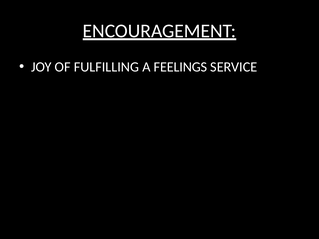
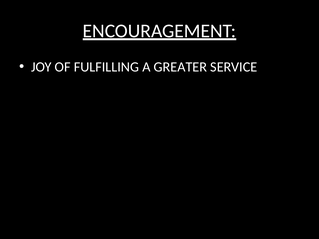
FEELINGS: FEELINGS -> GREATER (180, 67)
